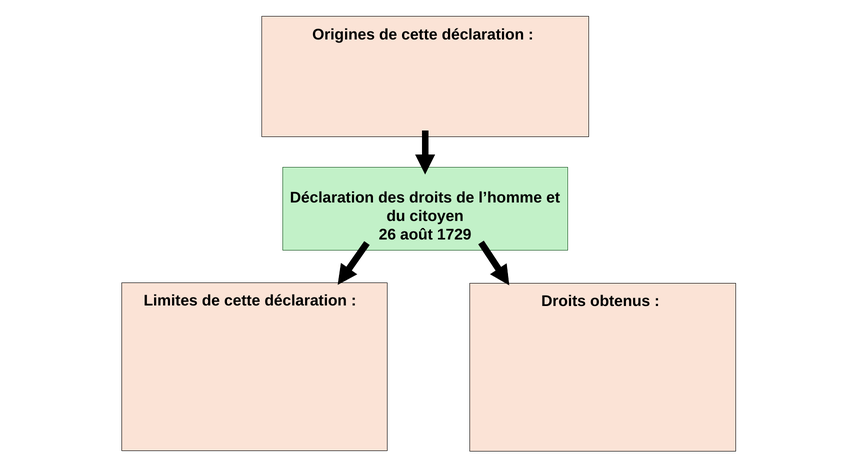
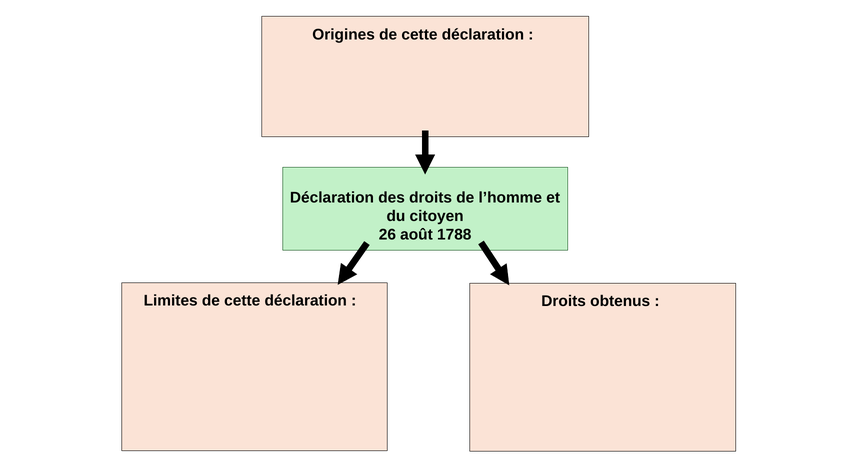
1729: 1729 -> 1788 (454, 235)
